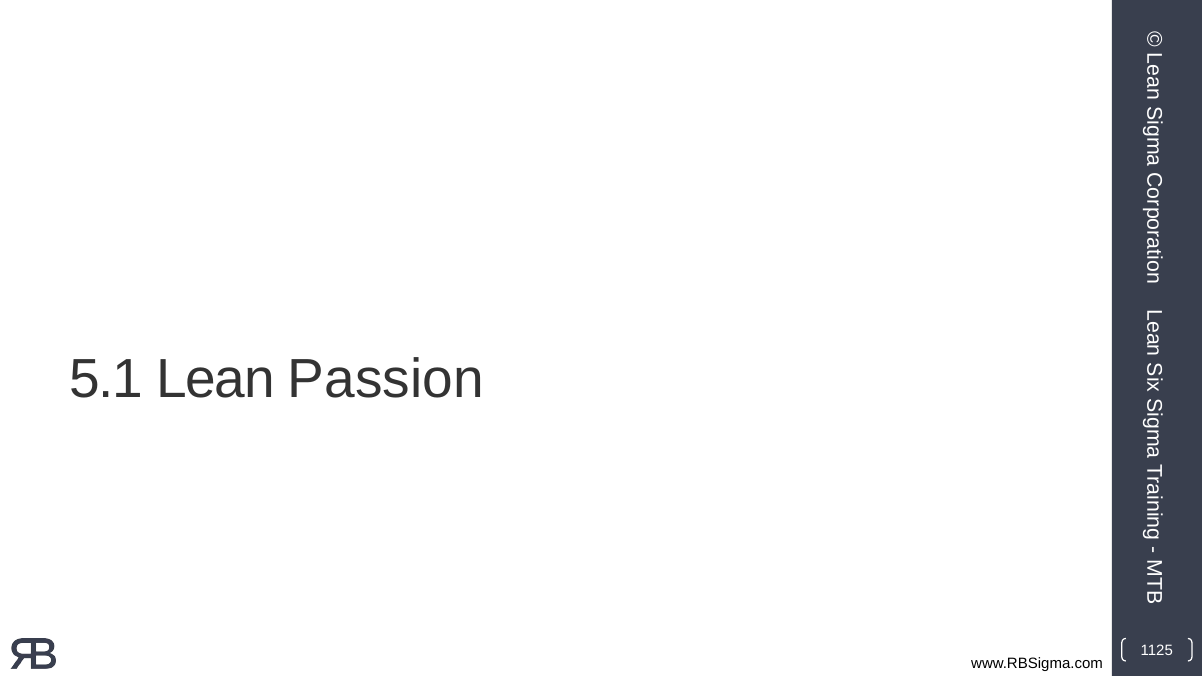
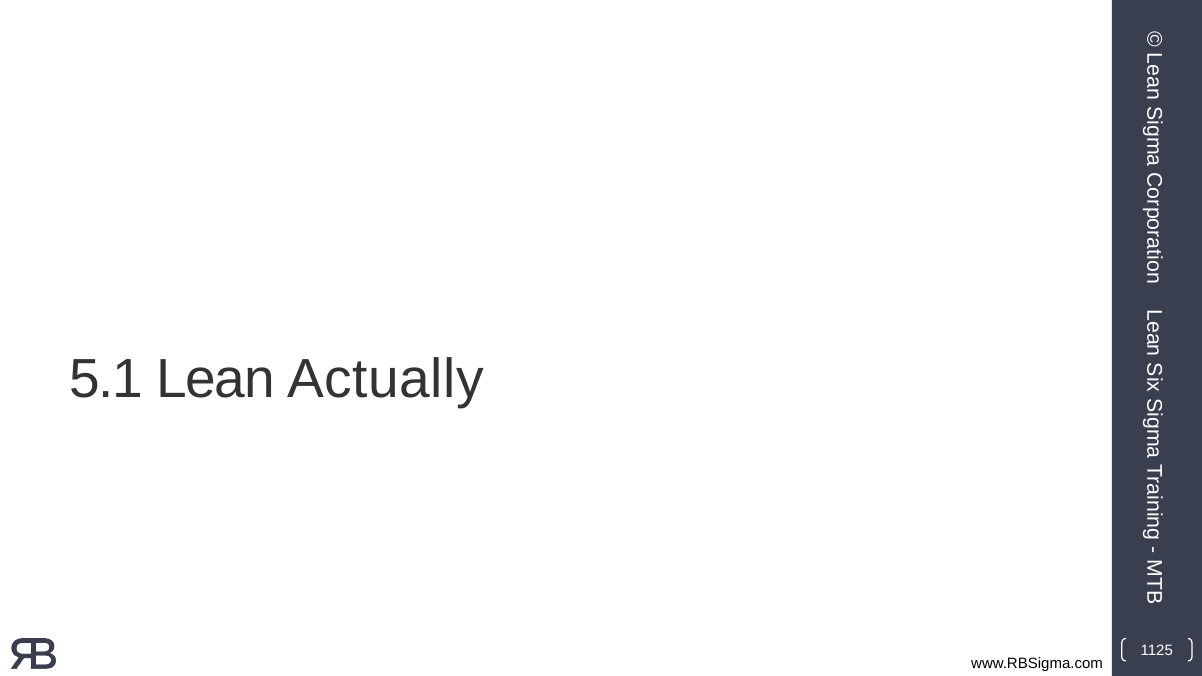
Passion: Passion -> Actually (386, 380)
